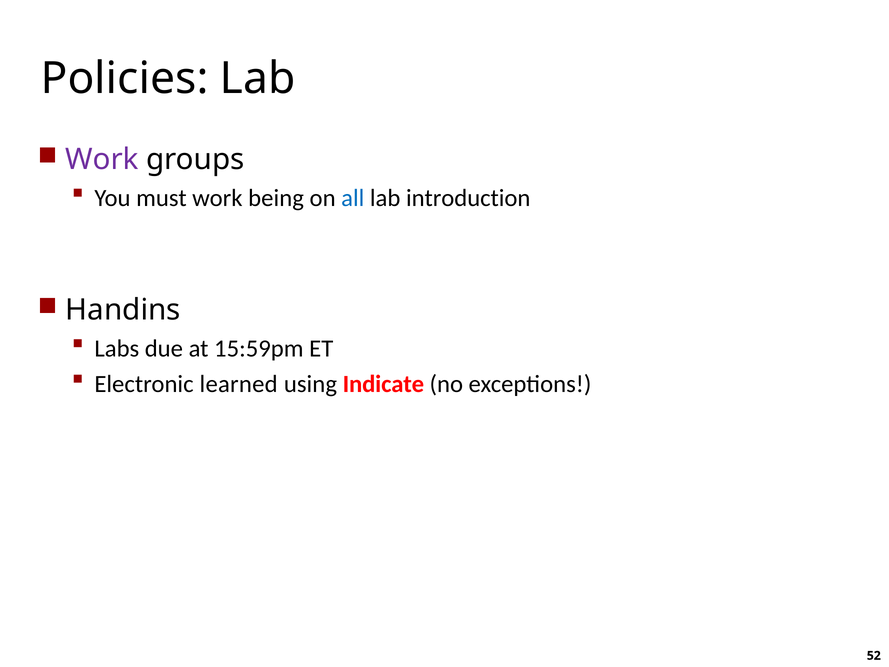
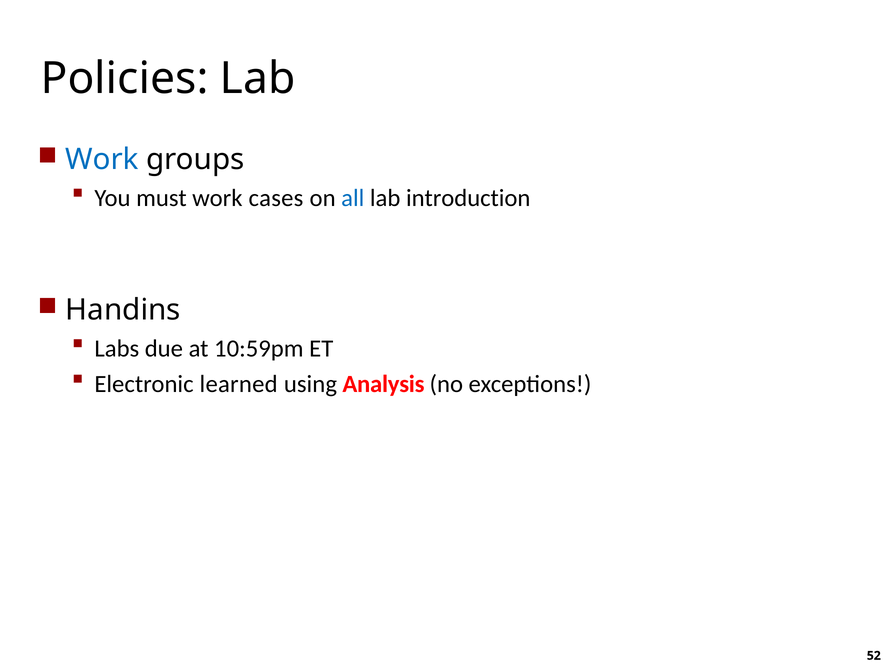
Work colour: purple -> blue (102, 159)
being: being -> cases (276, 198)
15:59pm: 15:59pm -> 10:59pm (259, 348)
Indicate: Indicate -> Analysis (383, 384)
